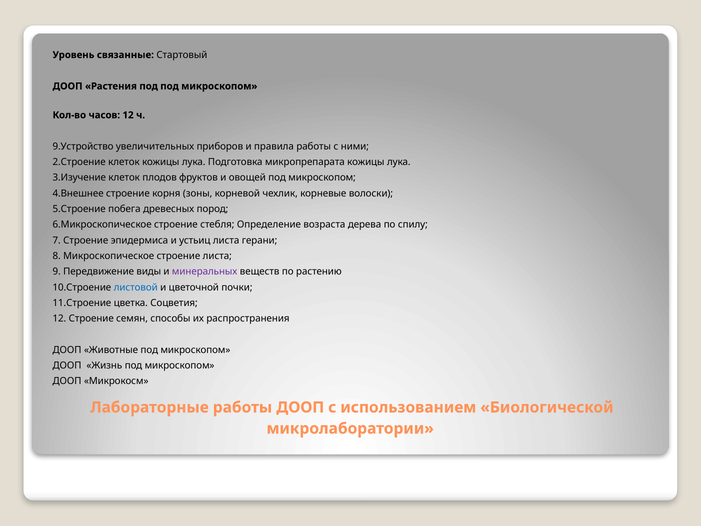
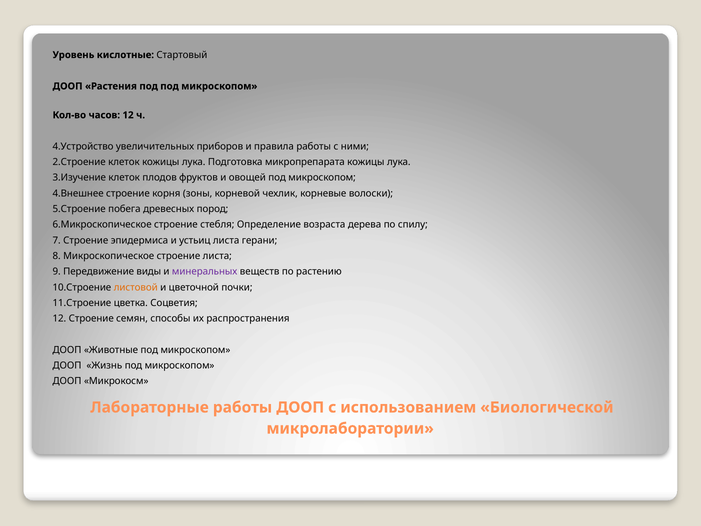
связанные: связанные -> кислотные (125, 55)
9.Устройство: 9.Устройство -> 4.Устройство (83, 146)
листовой colour: blue -> orange (136, 287)
